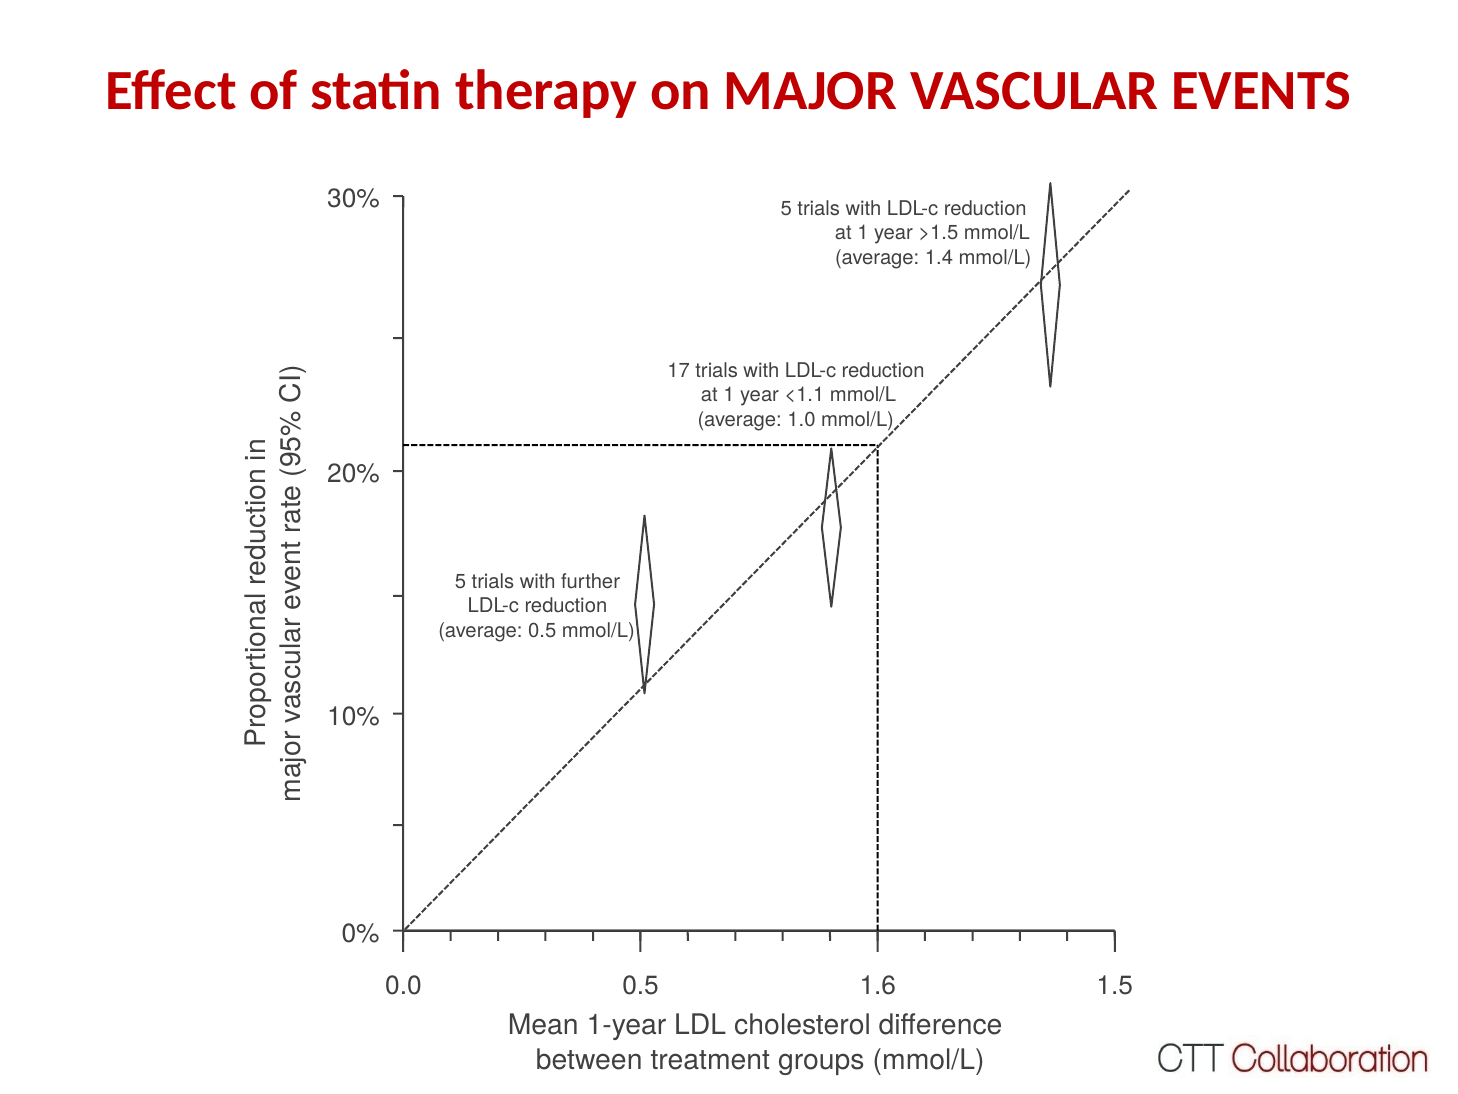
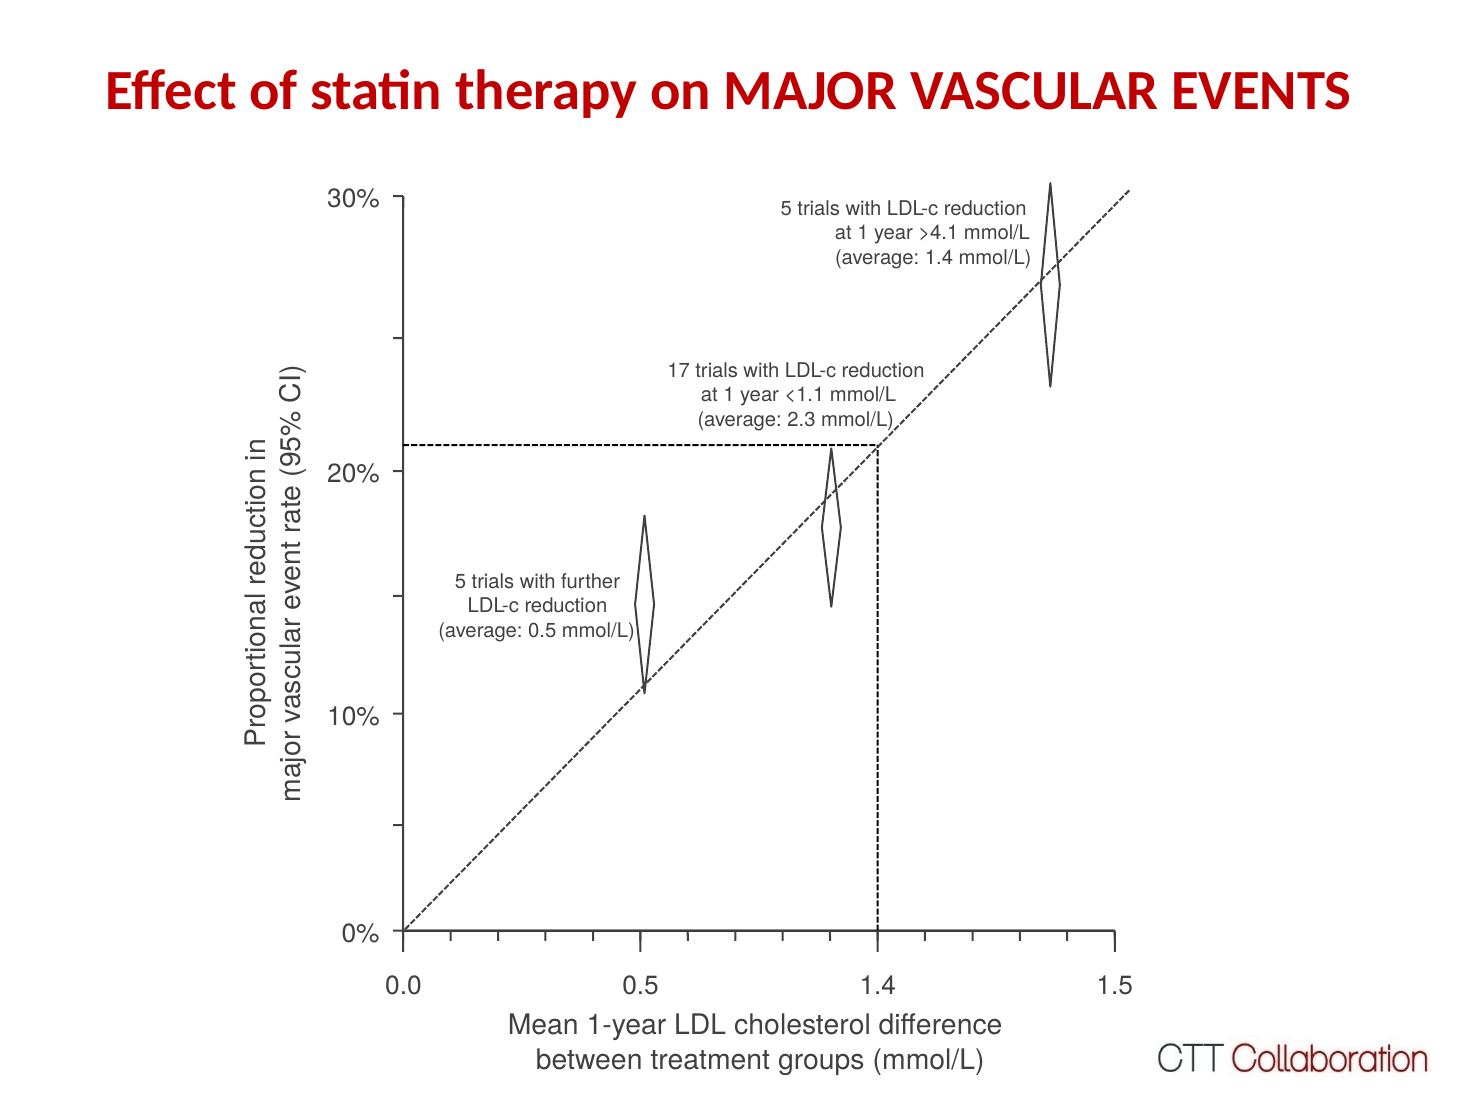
>1.5: >1.5 -> >4.1 (938, 233)
1.0: 1.0 -> 2.3 (801, 420)
0.5 1.6: 1.6 -> 1.4 (878, 986)
